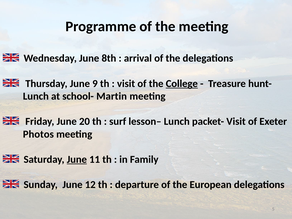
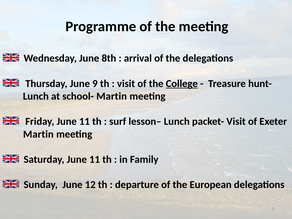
Friday June 20: 20 -> 11 (84, 121)
Photos: Photos -> Martin (38, 134)
June underline: present -> none (77, 159)
